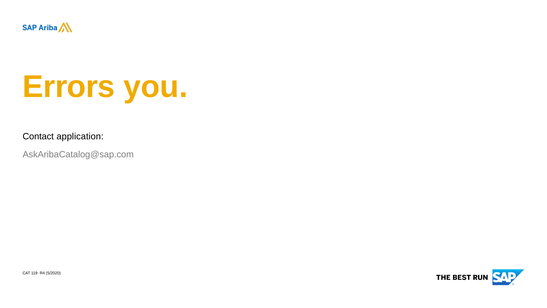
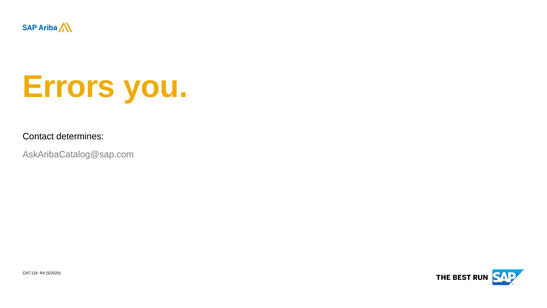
application: application -> determines (80, 136)
